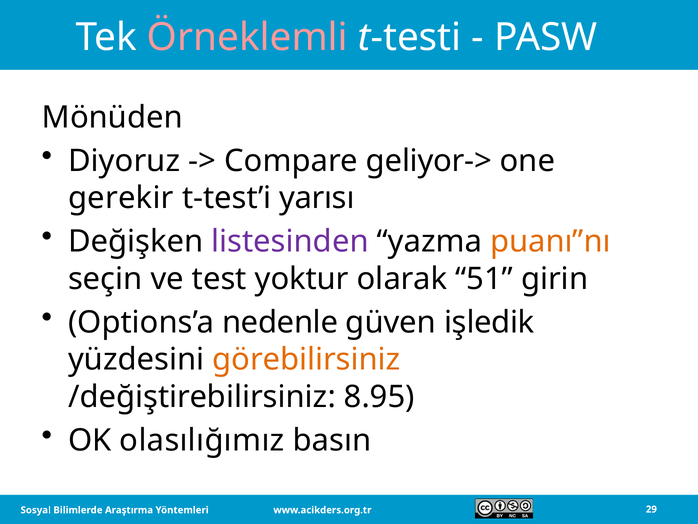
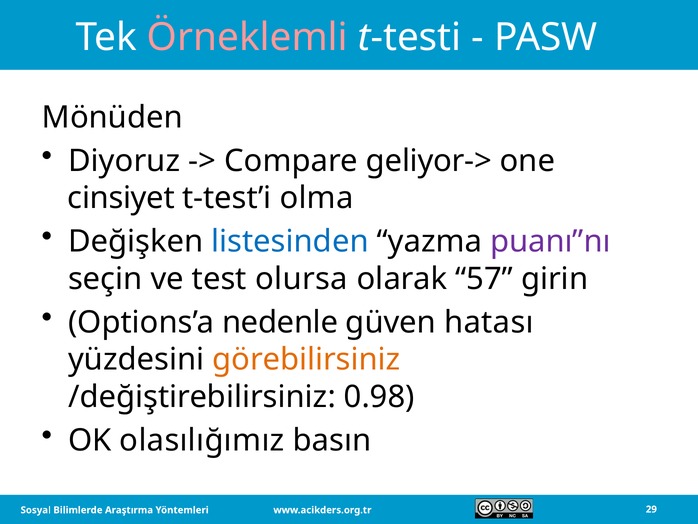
gerekir: gerekir -> cinsiyet (121, 198)
yarısı: yarısı -> olma (317, 198)
listesinden colour: purple -> blue (290, 241)
puanı”nı colour: orange -> purple (550, 241)
yoktur: yoktur -> olursa (302, 279)
51: 51 -> 57 (484, 279)
işledik: işledik -> hatası (489, 322)
8.95: 8.95 -> 0.98 (379, 397)
